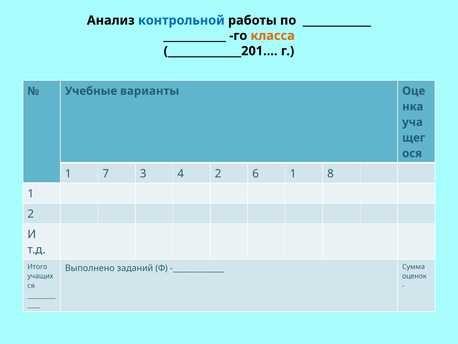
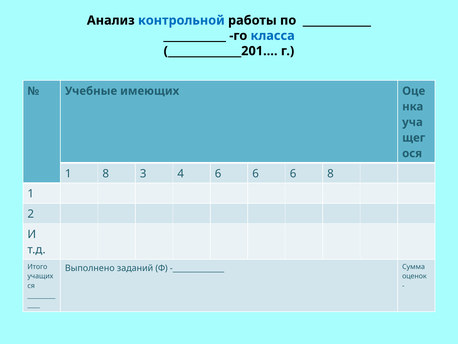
класса colour: orange -> blue (273, 36)
варианты: варианты -> имеющих (150, 91)
1 7: 7 -> 8 (106, 173)
4 2: 2 -> 6 (218, 173)
1: 1 -> 6 (293, 173)
